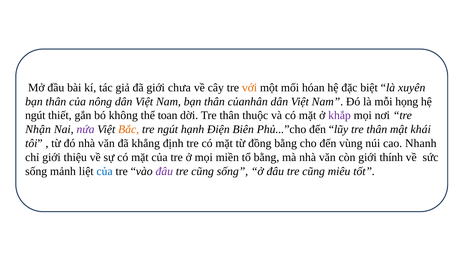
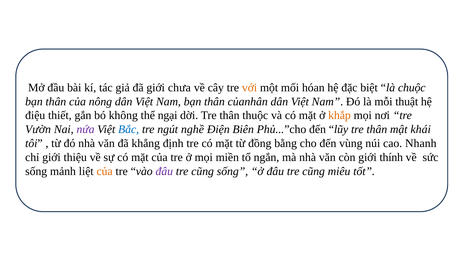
xuyên: xuyên -> chuộc (412, 88)
họng: họng -> thuật (407, 102)
ngút: ngút -> điệu (35, 116)
toan: toan -> ngại (168, 116)
khắp colour: purple -> orange (340, 116)
Nhận: Nhận -> Vườn (38, 130)
Bắc colour: orange -> blue (129, 130)
hạnh: hạnh -> nghề (192, 130)
tổ bằng: bằng -> ngắn (266, 158)
của colour: blue -> orange (105, 172)
